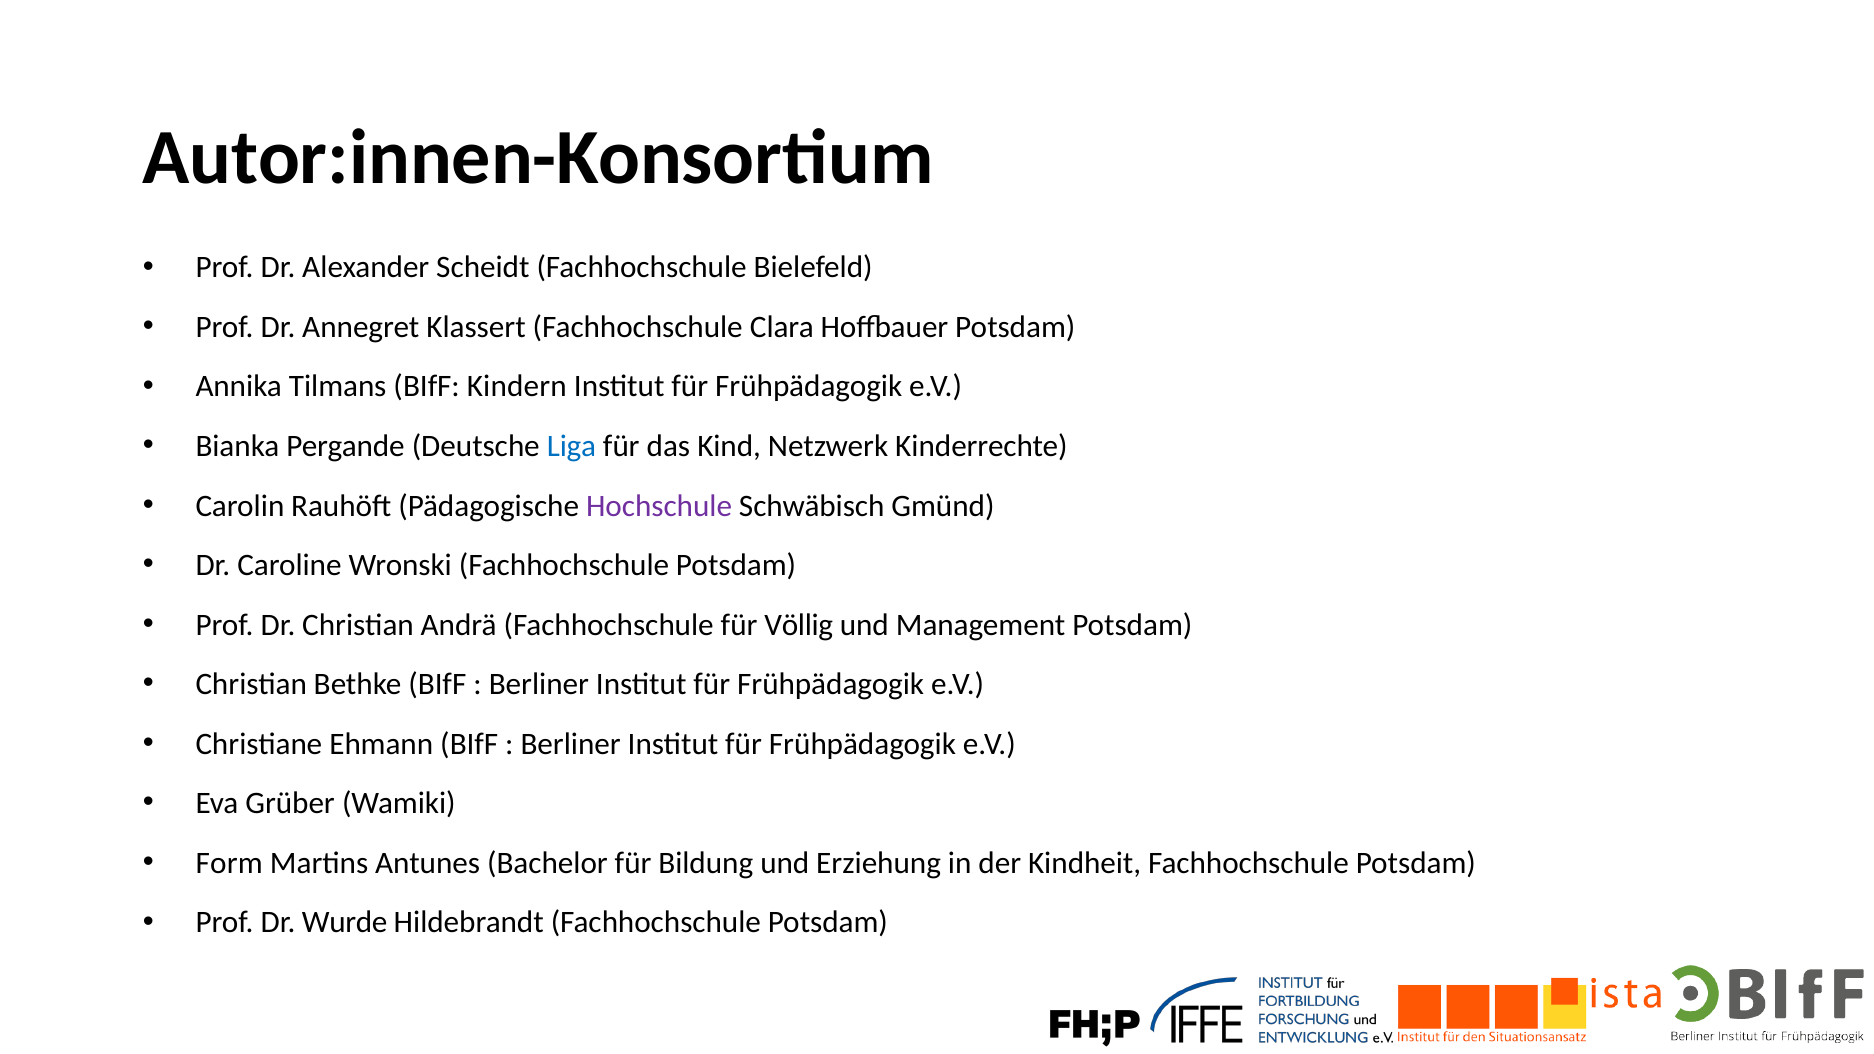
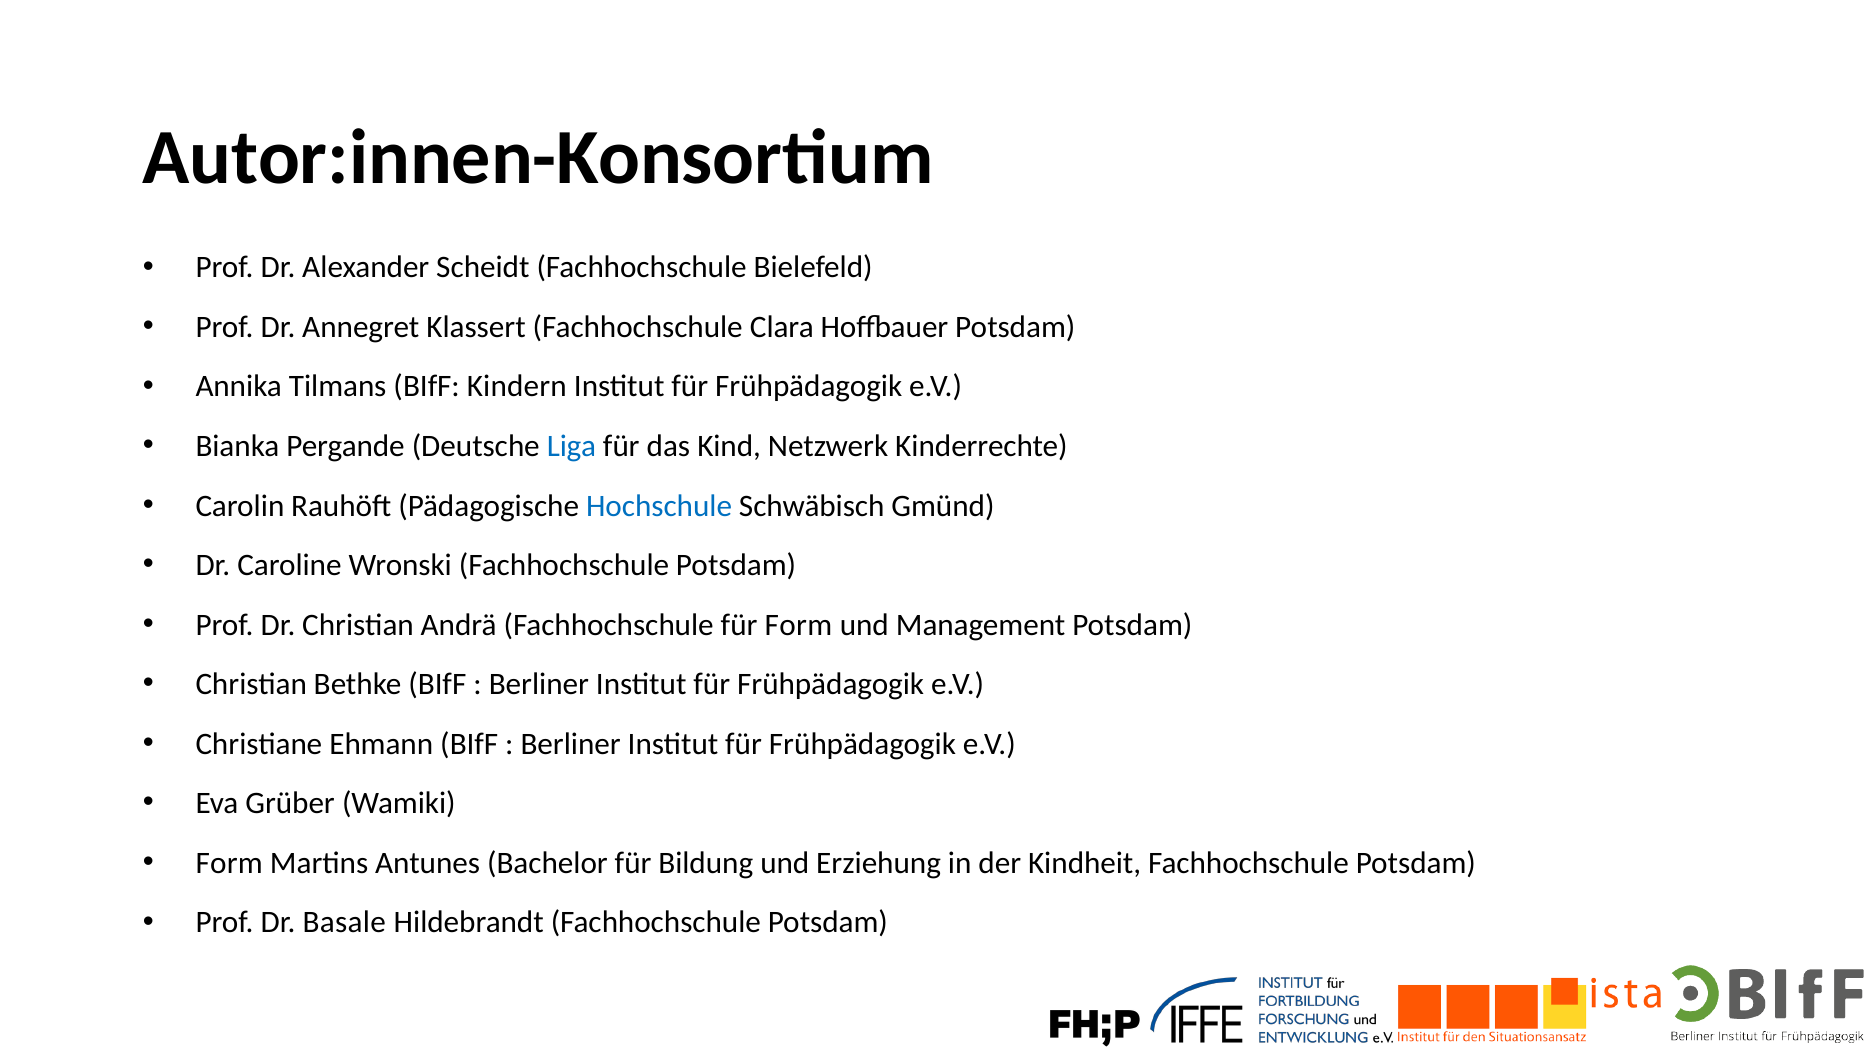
Hochschule colour: purple -> blue (659, 506)
für Völlig: Völlig -> Form (798, 625)
Wurde: Wurde -> Basale (344, 923)
